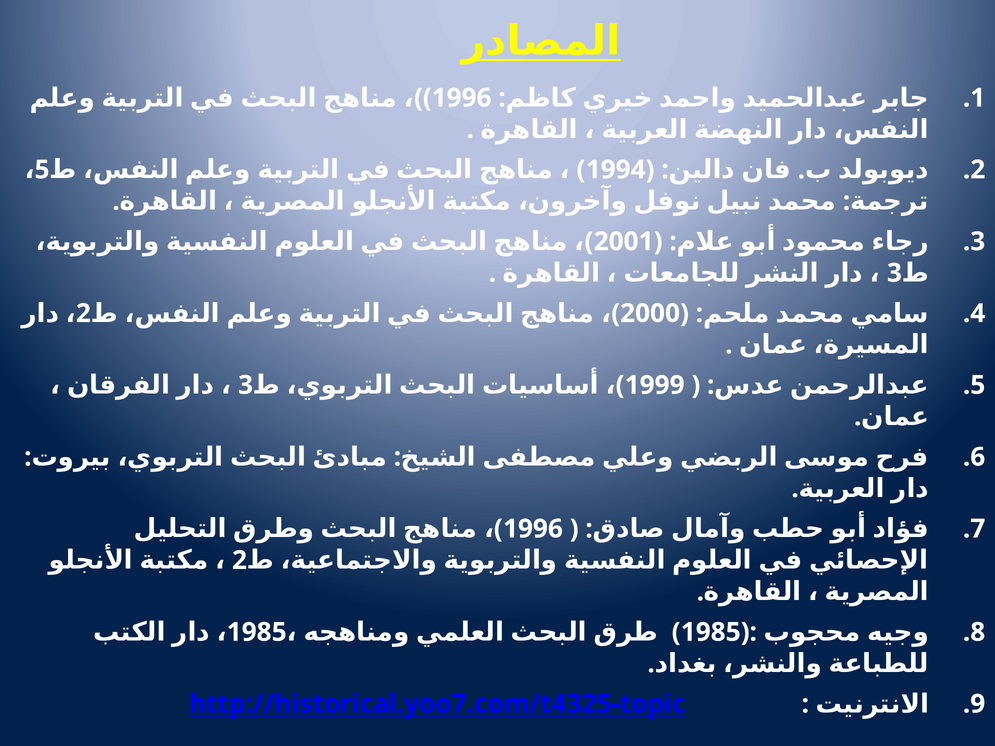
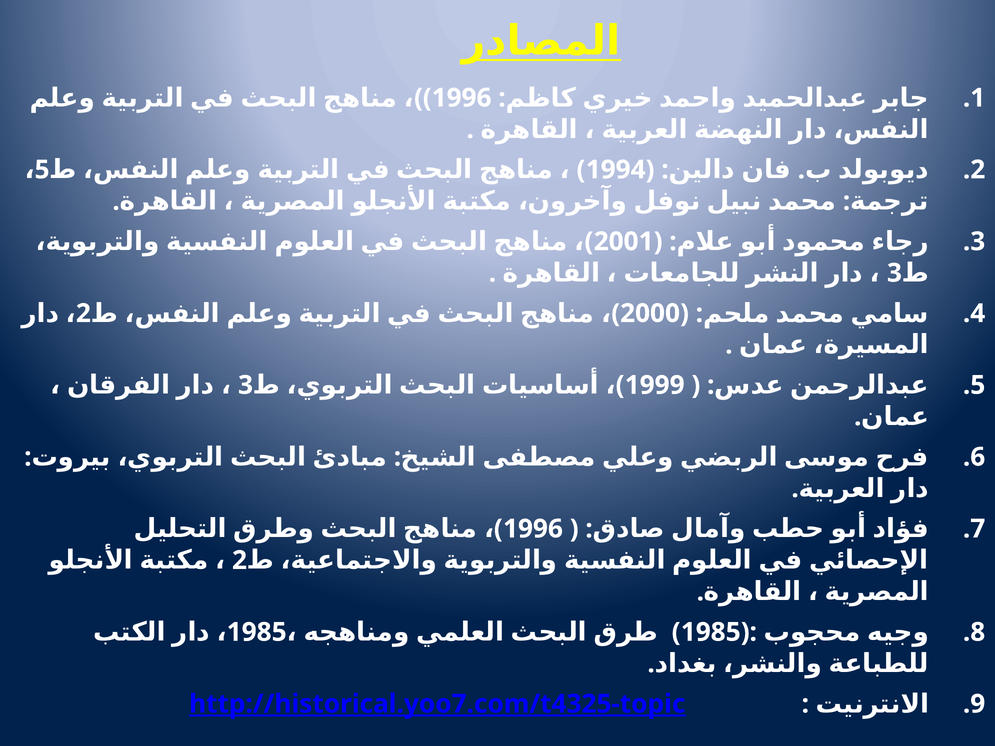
http://historical.yoo7.com/t4325-topic underline: none -> present (437, 704)
